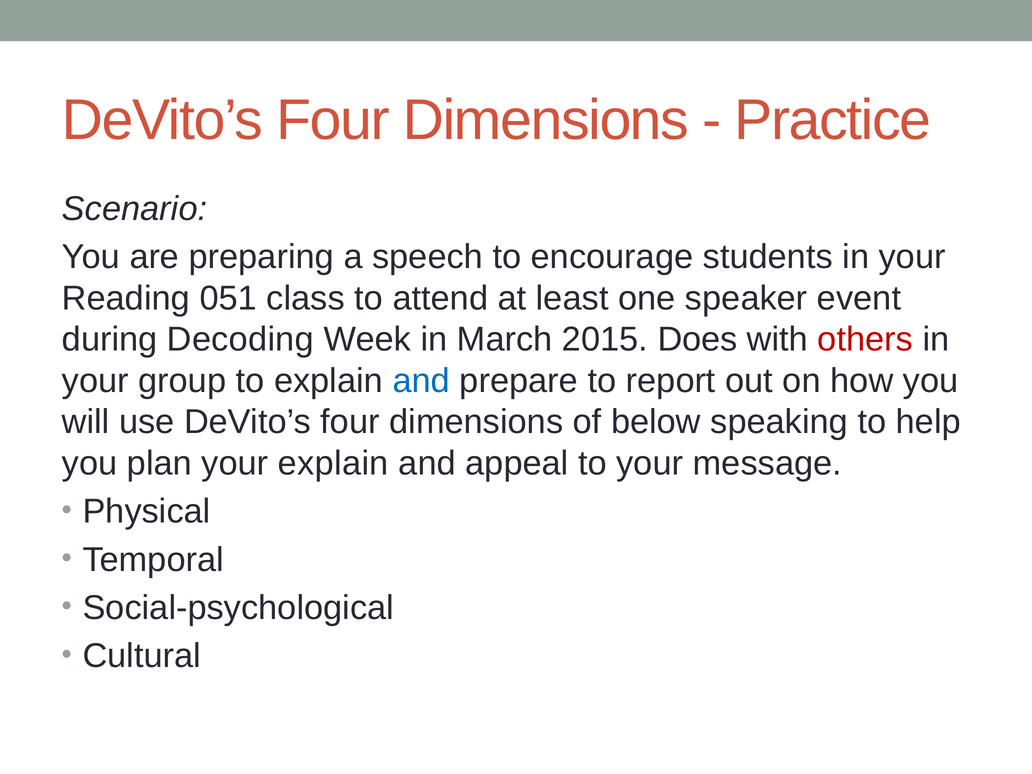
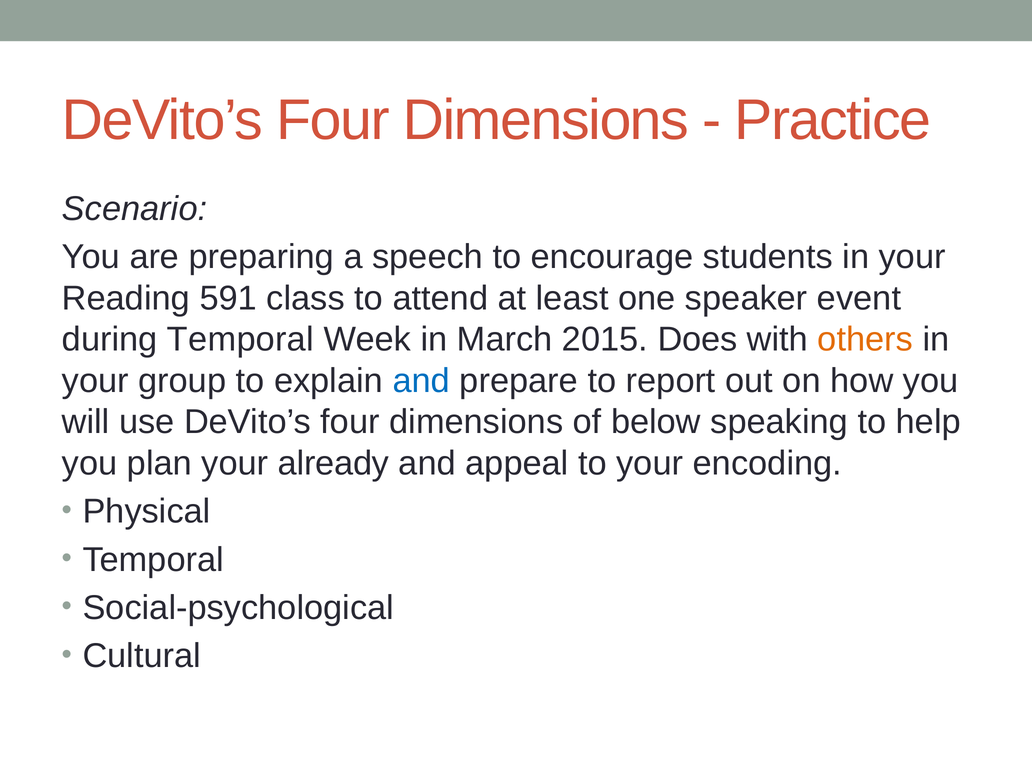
051: 051 -> 591 (228, 298)
during Decoding: Decoding -> Temporal (240, 340)
others colour: red -> orange (865, 340)
your explain: explain -> already (334, 463)
message: message -> encoding (767, 463)
